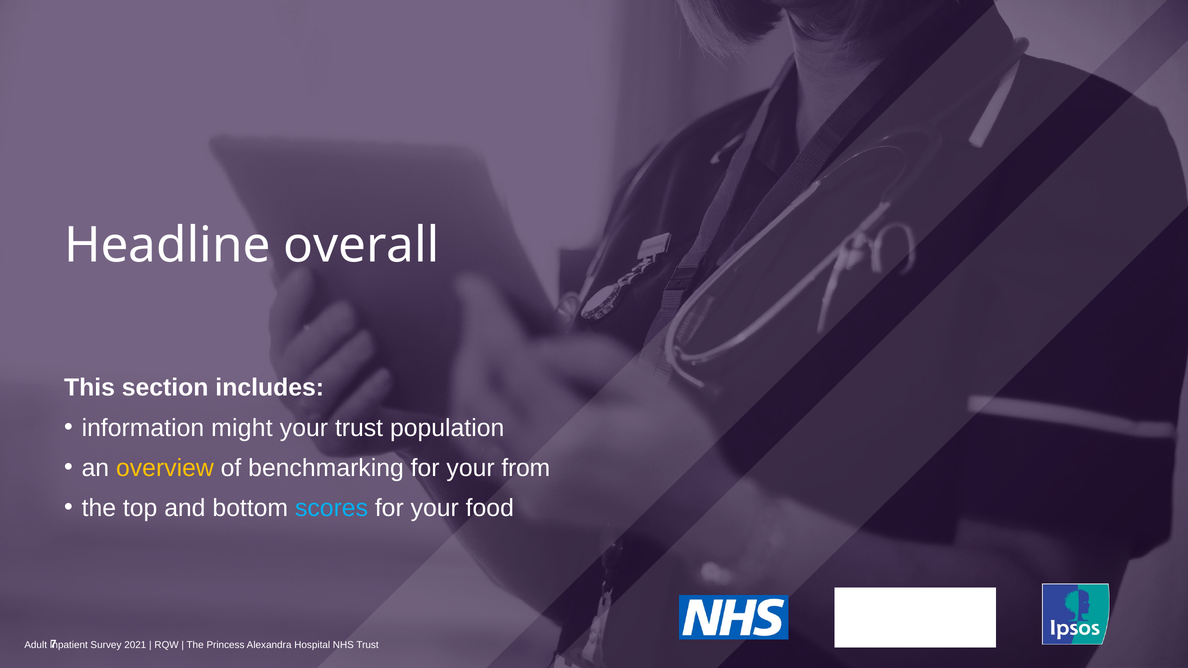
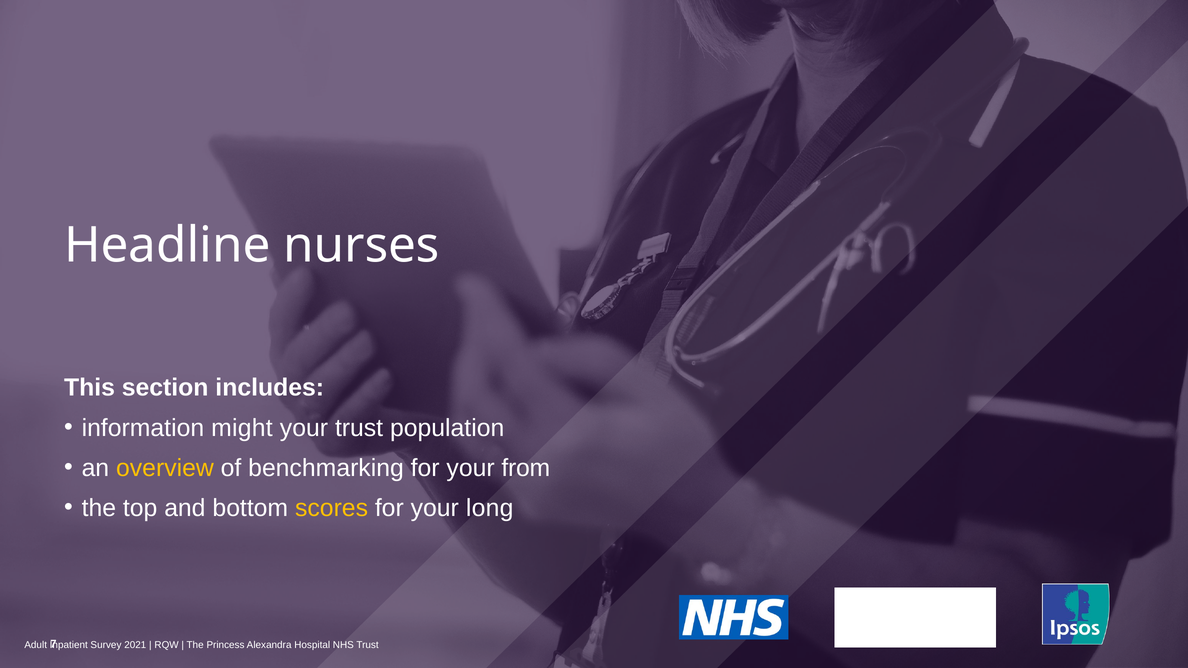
overall: overall -> nurses (361, 245)
scores colour: light blue -> yellow (332, 508)
food: food -> long (490, 508)
